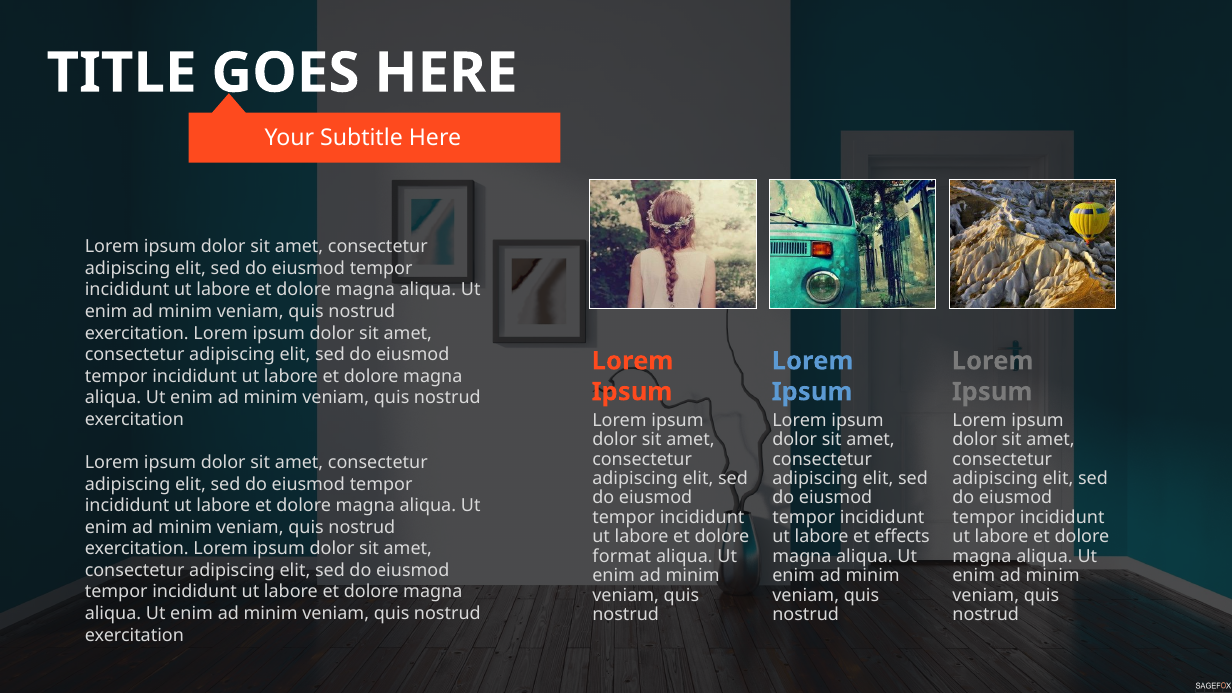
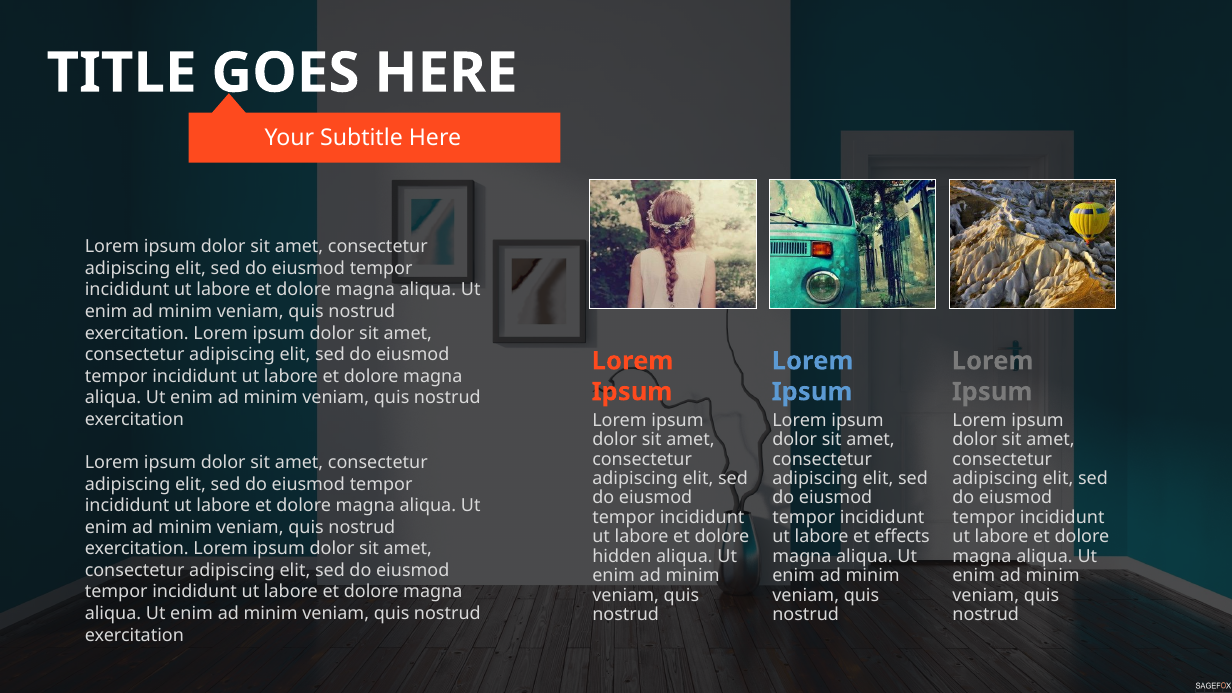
format: format -> hidden (622, 556)
